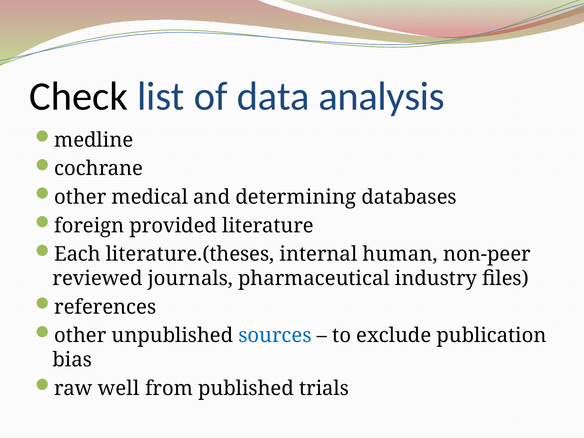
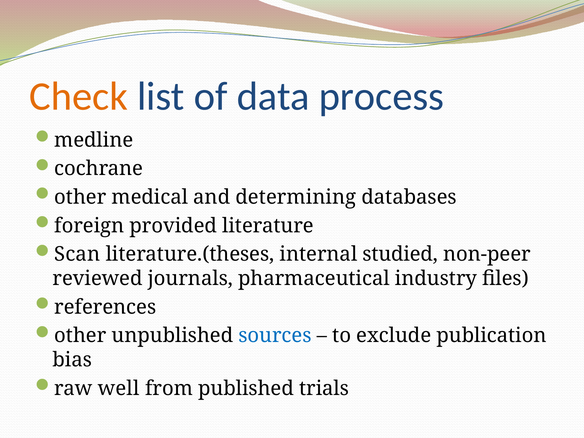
Check colour: black -> orange (79, 96)
analysis: analysis -> process (381, 96)
Each: Each -> Scan (77, 254)
human: human -> studied (400, 254)
